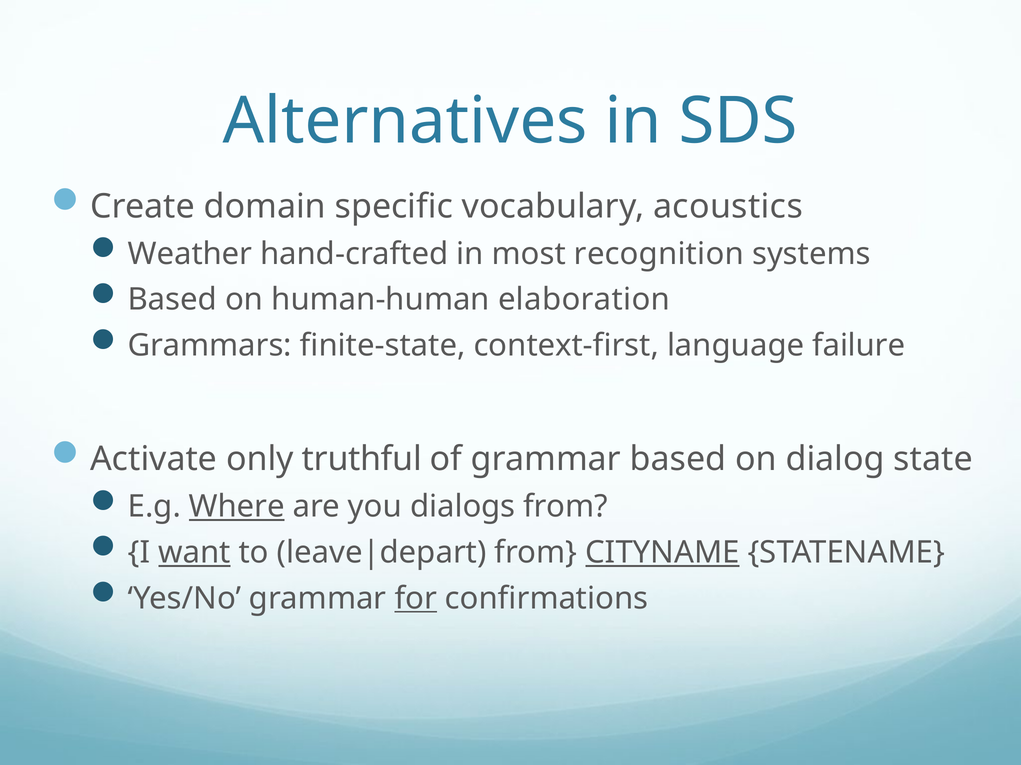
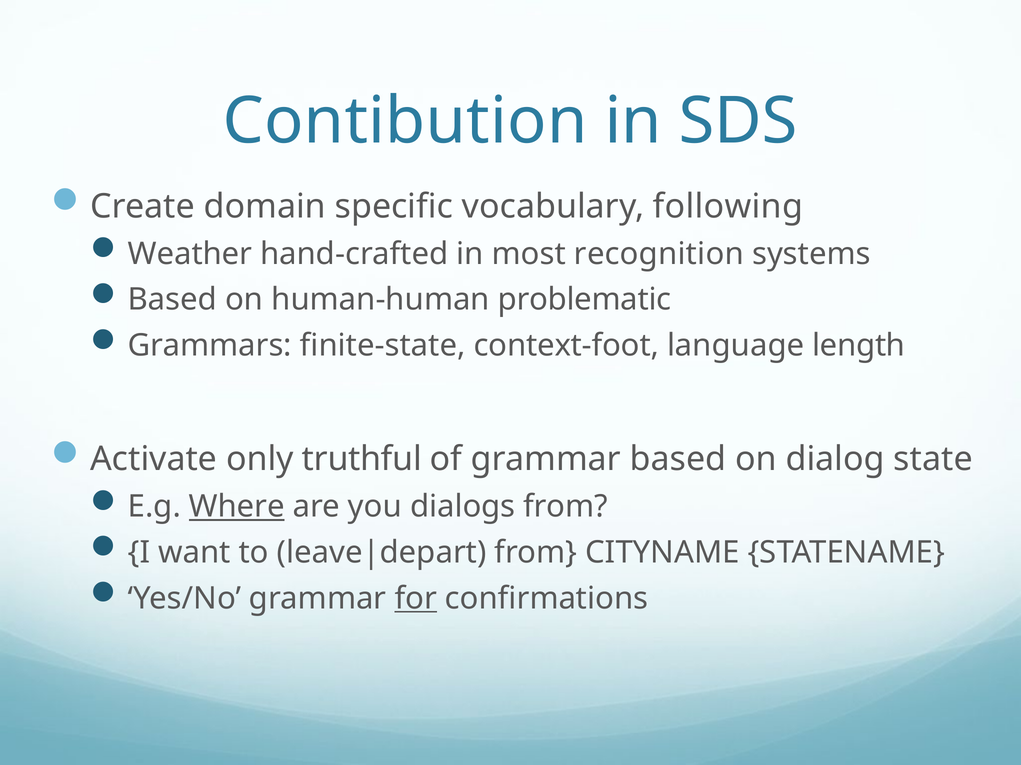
Alternatives: Alternatives -> Contibution (405, 122)
acoustics: acoustics -> following (728, 207)
elaboration: elaboration -> problematic (584, 300)
context-first: context-first -> context-foot (566, 346)
failure: failure -> length (859, 346)
want underline: present -> none (195, 553)
CITYNAME underline: present -> none (662, 553)
